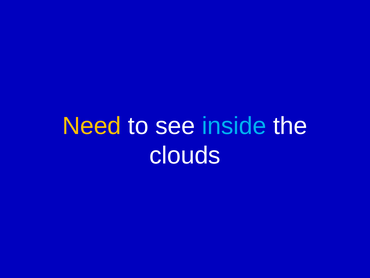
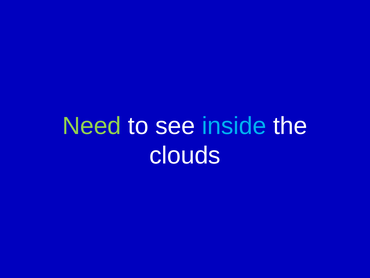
Need colour: yellow -> light green (92, 126)
